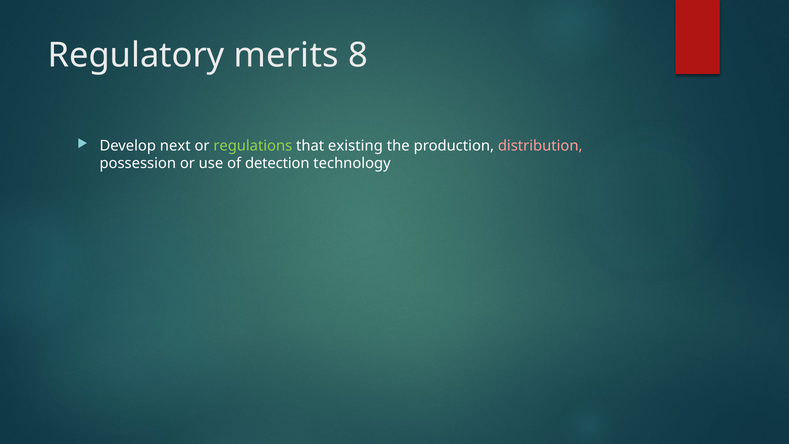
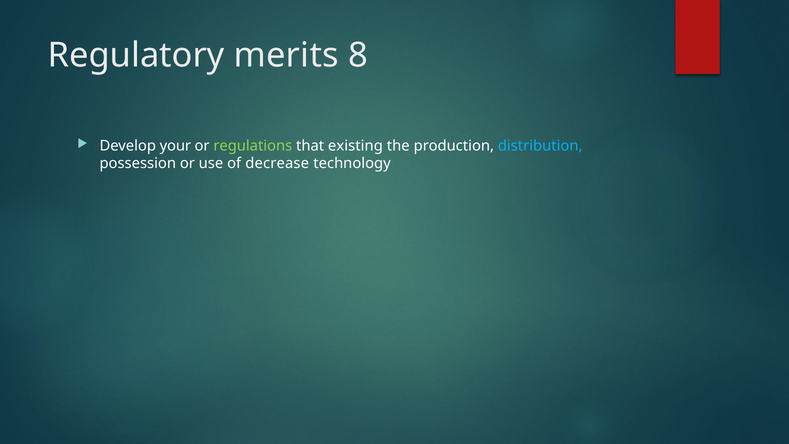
next: next -> your (175, 146)
distribution colour: pink -> light blue (540, 146)
detection: detection -> decrease (277, 163)
